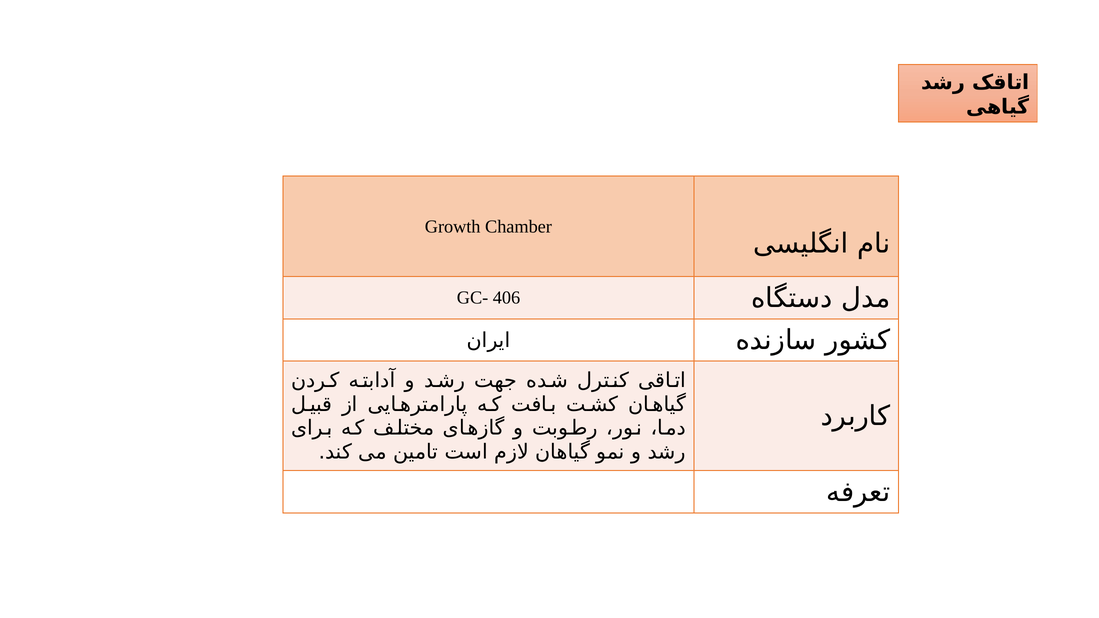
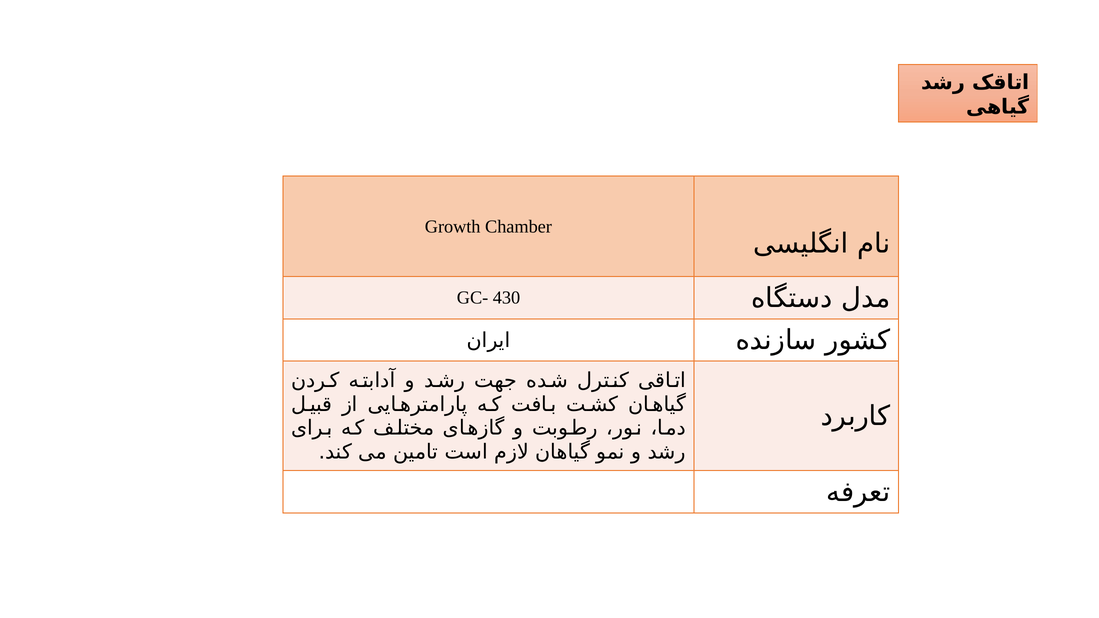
406: 406 -> 430 (507, 298)
